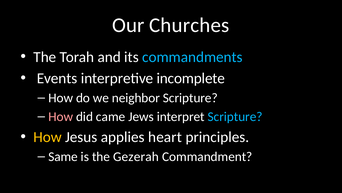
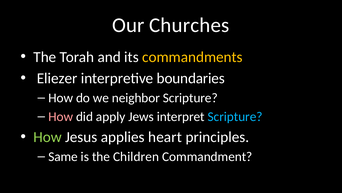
commandments colour: light blue -> yellow (192, 57)
Events: Events -> Eliezer (57, 78)
incomplete: incomplete -> boundaries (191, 78)
came: came -> apply (111, 116)
How colour: yellow -> light green (48, 137)
Gezerah: Gezerah -> Children (136, 156)
